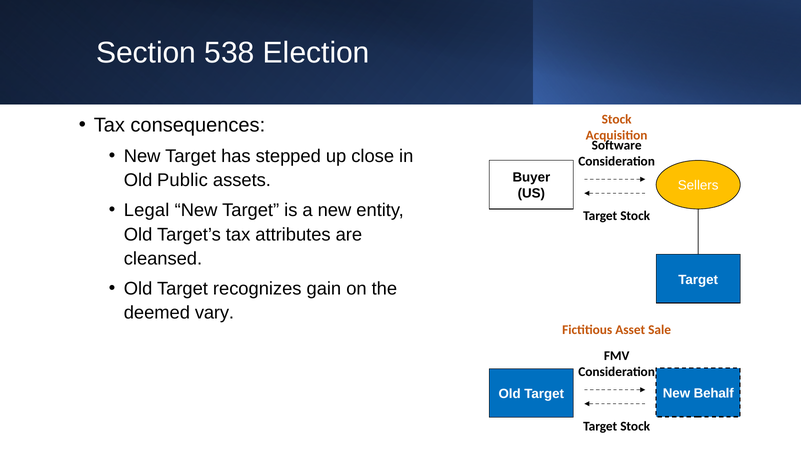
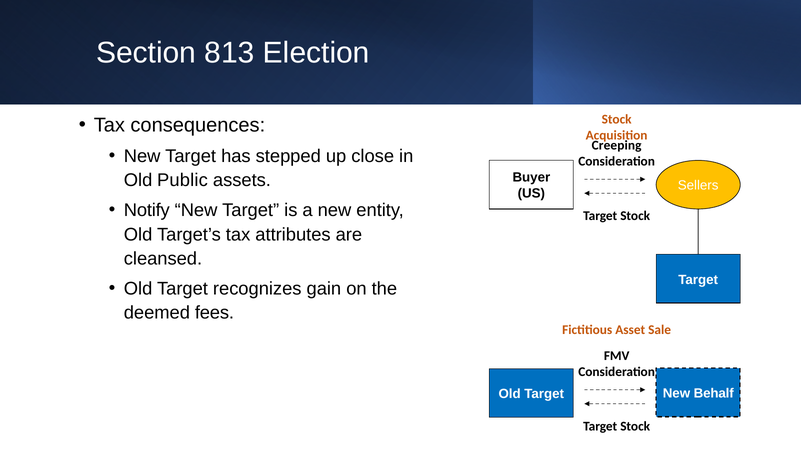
538: 538 -> 813 (230, 53)
Software: Software -> Creeping (617, 146)
Legal: Legal -> Notify (147, 211)
vary: vary -> fees (214, 313)
